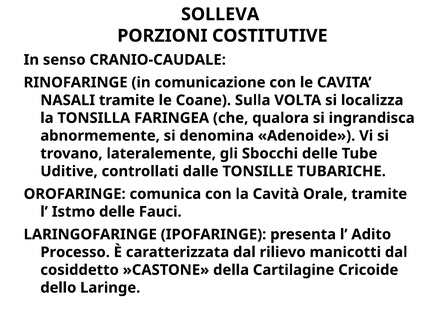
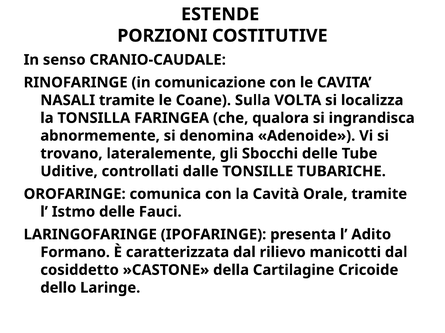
SOLLEVA: SOLLEVA -> ESTENDE (220, 14)
Processo: Processo -> Formano (75, 253)
